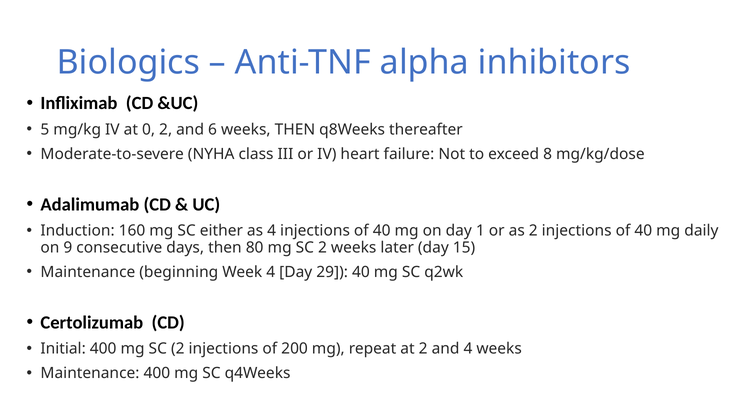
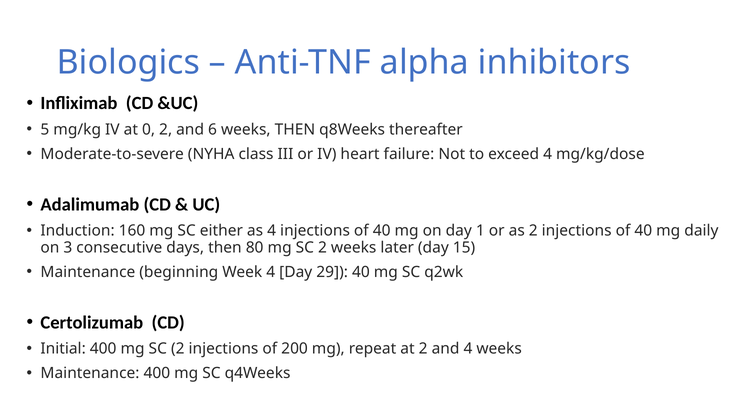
exceed 8: 8 -> 4 (548, 154)
9: 9 -> 3 (68, 248)
